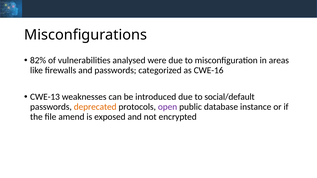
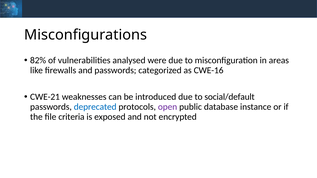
CWE-13: CWE-13 -> CWE-21 (45, 97)
deprecated colour: orange -> blue (95, 107)
amend: amend -> criteria (71, 117)
